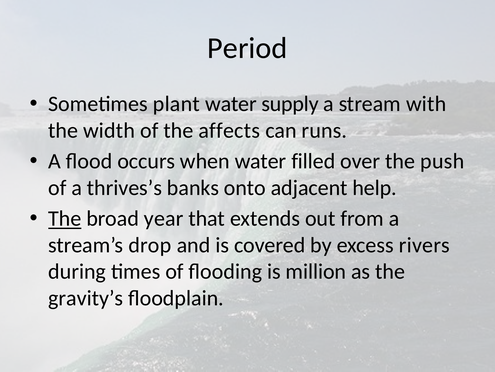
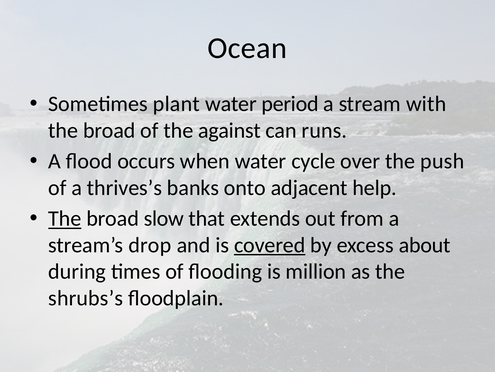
Period: Period -> Ocean (247, 48)
supply: supply -> period (290, 104)
width: width -> broad (109, 130)
affects: affects -> against (229, 130)
filled: filled -> cycle (313, 161)
year: year -> slow (164, 218)
covered underline: none -> present (270, 245)
rivers: rivers -> about (425, 245)
gravity’s: gravity’s -> shrubs’s (86, 297)
